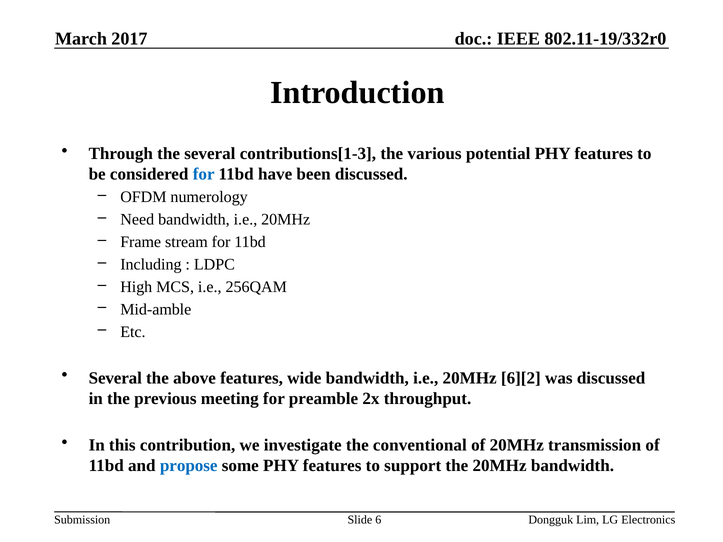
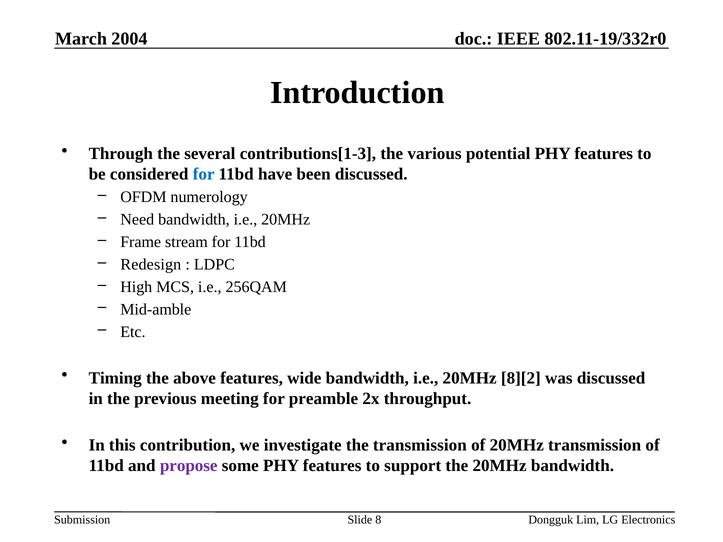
2017: 2017 -> 2004 (129, 39)
Including: Including -> Redesign (151, 265)
Several: Several -> Timing (115, 378)
6][2: 6][2 -> 8][2 (521, 378)
the conventional: conventional -> transmission (420, 445)
propose colour: blue -> purple (189, 466)
6: 6 -> 8 (378, 520)
